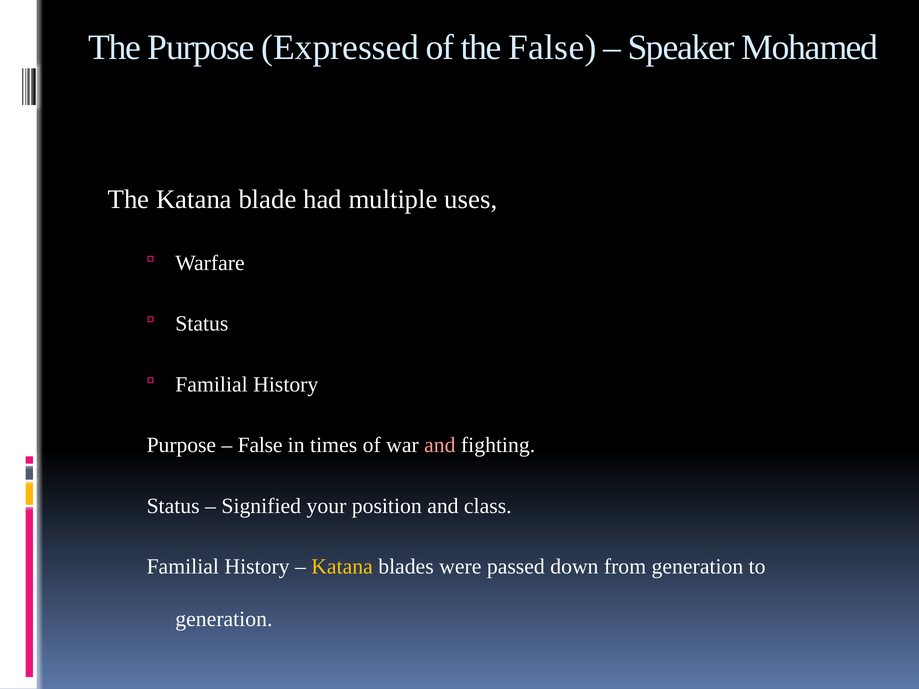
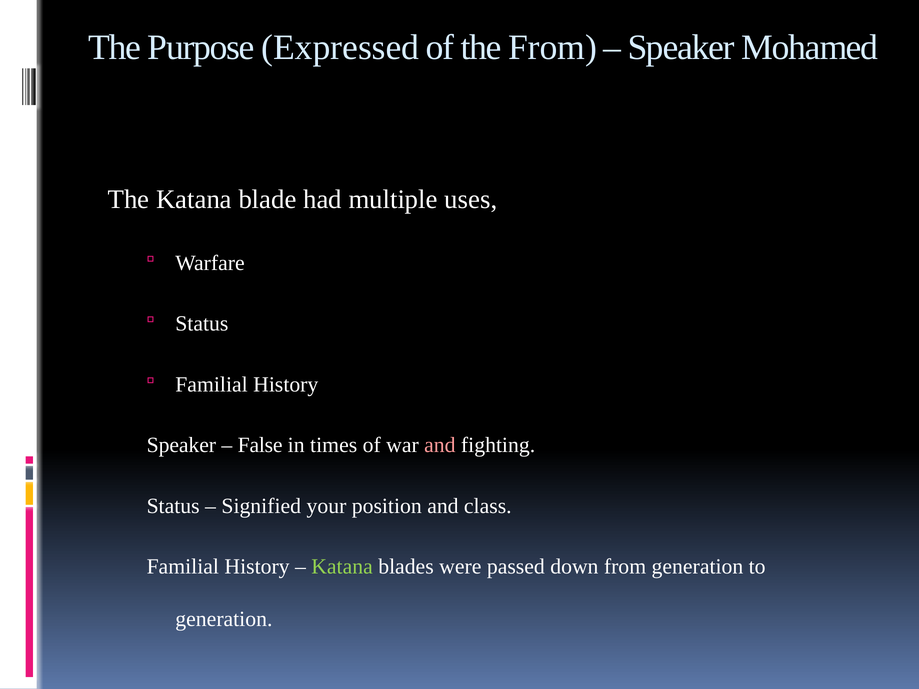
the False: False -> From (552, 47)
Purpose: Purpose -> Speaker (181, 445)
Katana colour: yellow -> light green (342, 567)
